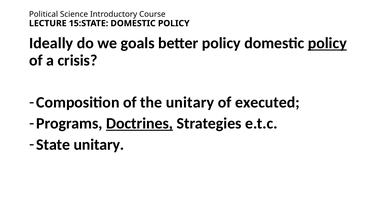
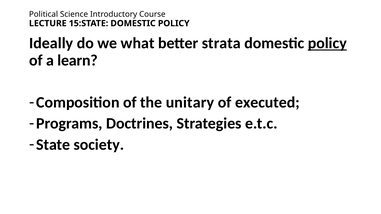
goals: goals -> what (138, 43)
better policy: policy -> strata (221, 43)
crisis: crisis -> learn (78, 60)
Doctrines underline: present -> none (140, 124)
State unitary: unitary -> society (99, 145)
